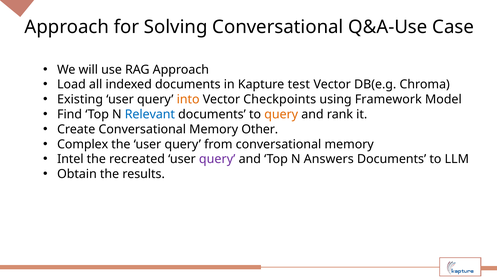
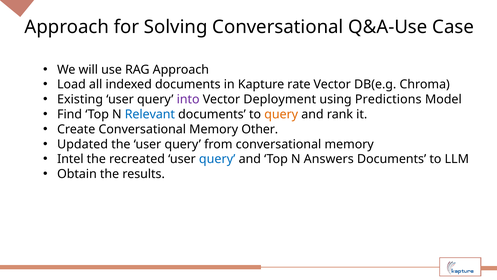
test: test -> rate (299, 84)
into colour: orange -> purple (188, 99)
Checkpoints: Checkpoints -> Deployment (280, 99)
Framework: Framework -> Predictions (388, 99)
Complex: Complex -> Updated (83, 144)
query colour: purple -> blue (217, 159)
